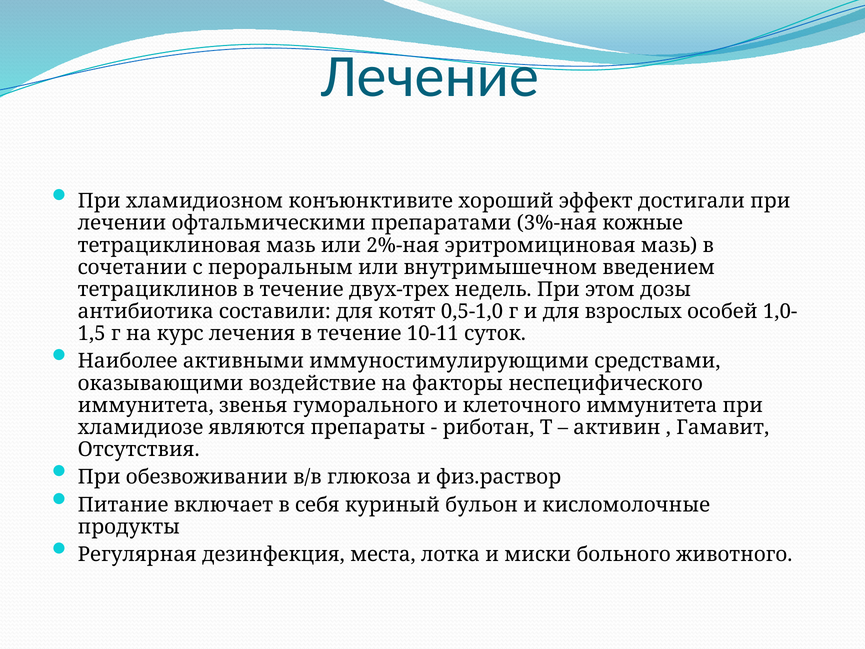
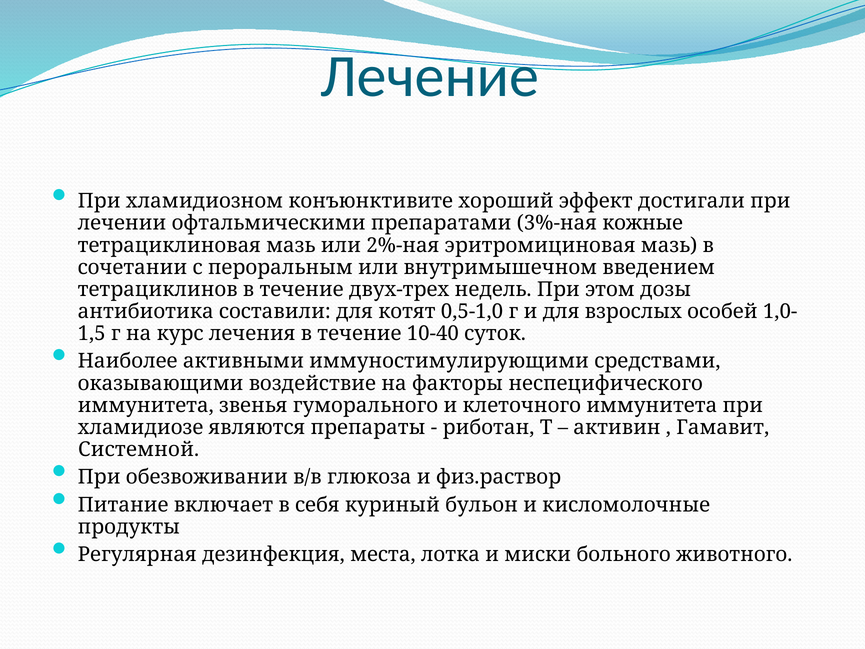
10-11: 10-11 -> 10-40 (433, 333)
Отсутствия: Отсутствия -> Системной (139, 449)
